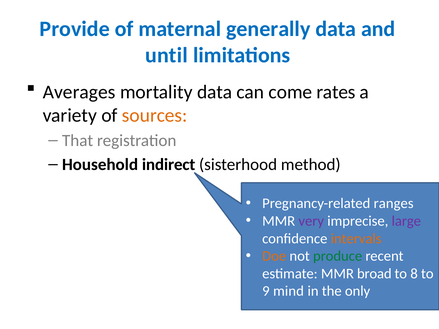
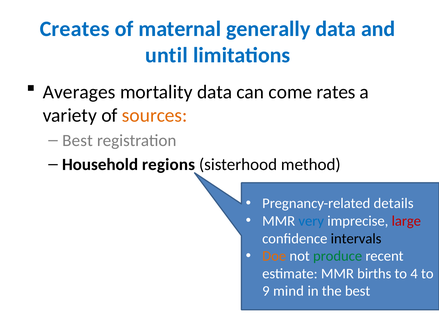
Provide: Provide -> Creates (75, 29)
That: That -> Best (77, 141)
indirect: indirect -> regions (168, 165)
ranges: ranges -> details (394, 204)
very colour: purple -> blue (311, 221)
large colour: purple -> red (406, 221)
intervals colour: orange -> black (356, 239)
broad: broad -> births (374, 274)
8: 8 -> 4 (414, 274)
the only: only -> best (358, 291)
